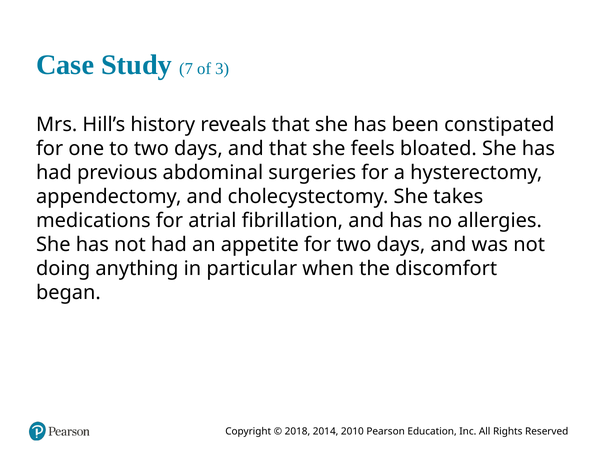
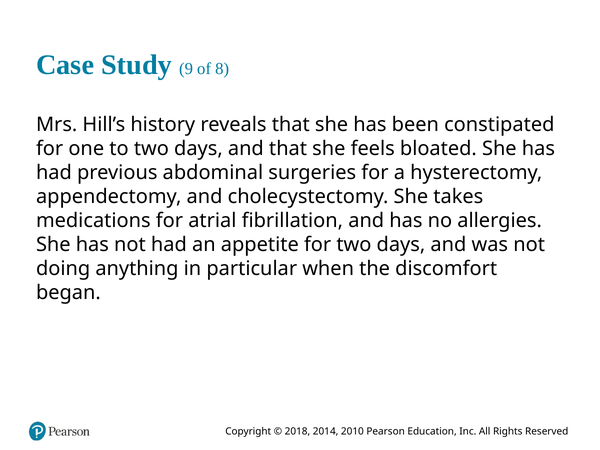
7: 7 -> 9 (186, 69)
3: 3 -> 8 (222, 69)
